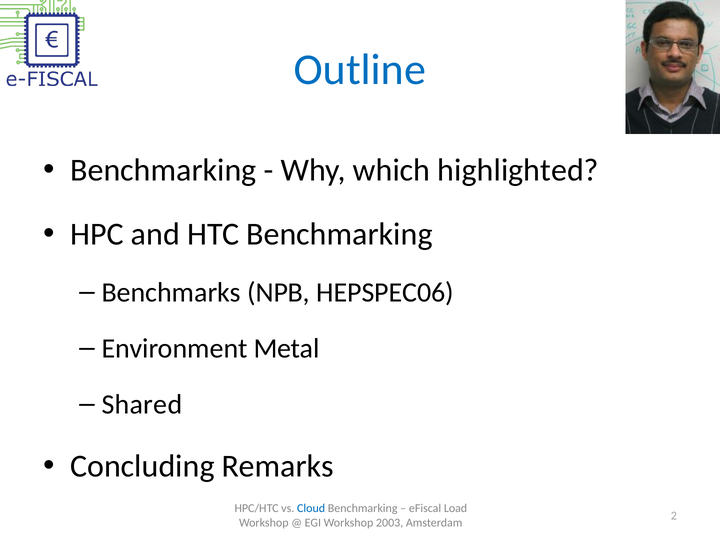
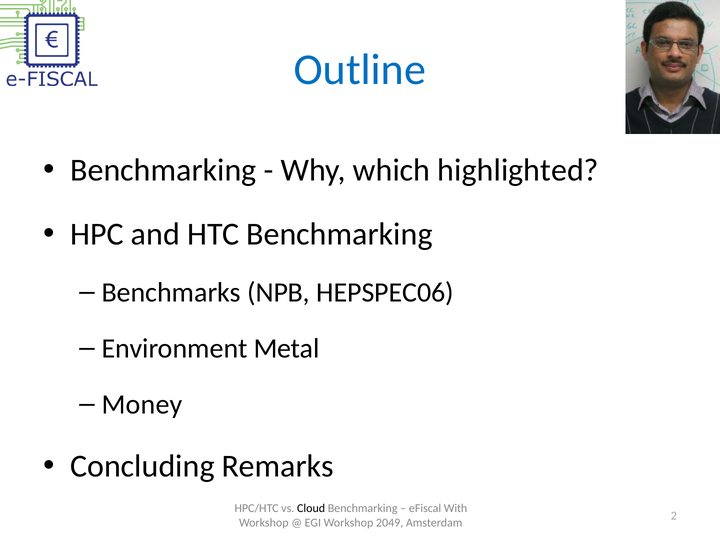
Shared: Shared -> Money (142, 404)
Cloud colour: blue -> black (311, 508)
Load: Load -> With (456, 508)
2003: 2003 -> 2049 (390, 523)
